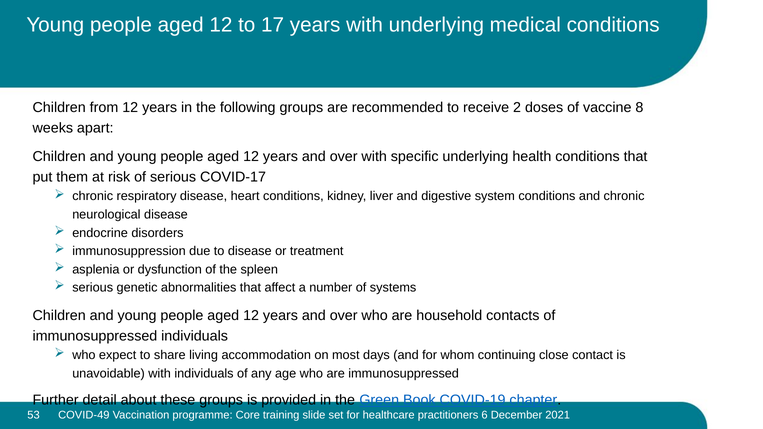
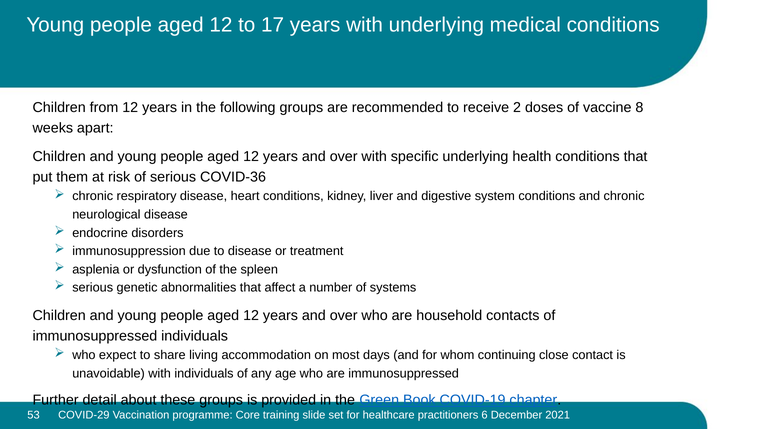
COVID-17: COVID-17 -> COVID-36 (233, 177)
COVID-49: COVID-49 -> COVID-29 (84, 415)
